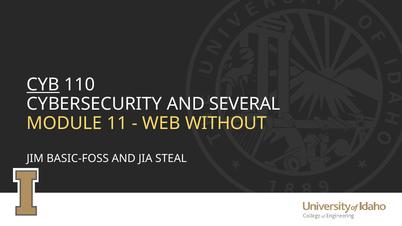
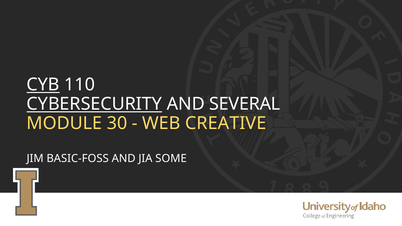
CYBERSECURITY underline: none -> present (94, 104)
11: 11 -> 30 (117, 123)
WITHOUT: WITHOUT -> CREATIVE (226, 123)
STEAL: STEAL -> SOME (171, 158)
